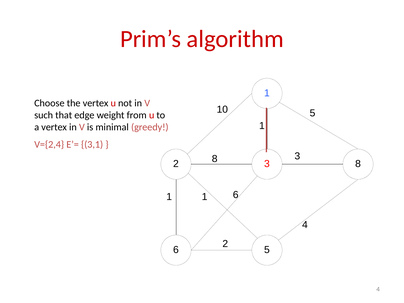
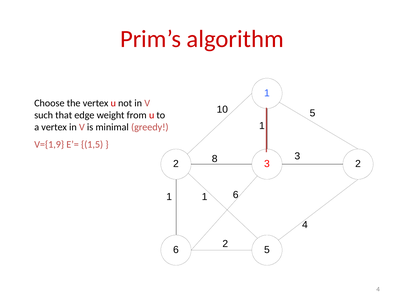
V={2,4: V={2,4 -> V={1,9 (49, 144)
3,1: 3,1 -> 1,5 (92, 144)
8: 8 -> 2 (358, 164)
